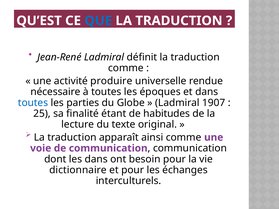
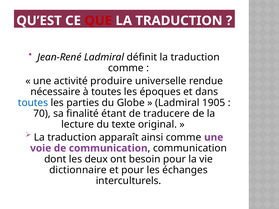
QUE colour: blue -> red (98, 21)
1907: 1907 -> 1905 (214, 103)
25: 25 -> 70 (42, 114)
habitudes: habitudes -> traducere (167, 114)
les dans: dans -> deux (96, 159)
